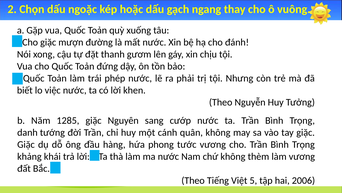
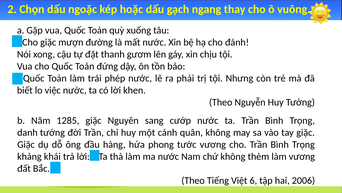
5: 5 -> 6 (253, 180)
